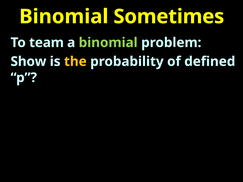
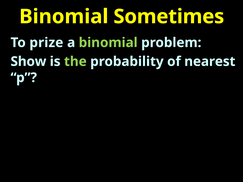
team: team -> prize (46, 43)
the colour: yellow -> light green (75, 62)
defined: defined -> nearest (210, 62)
